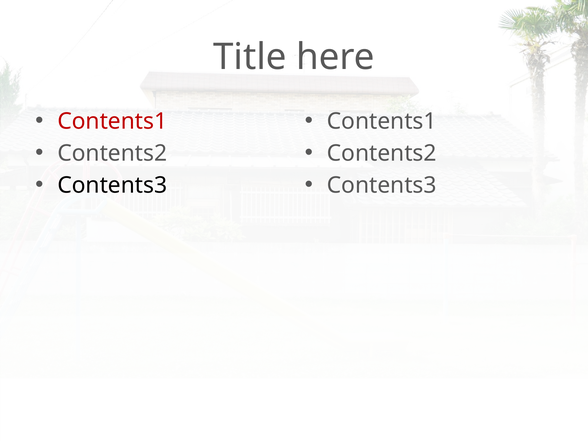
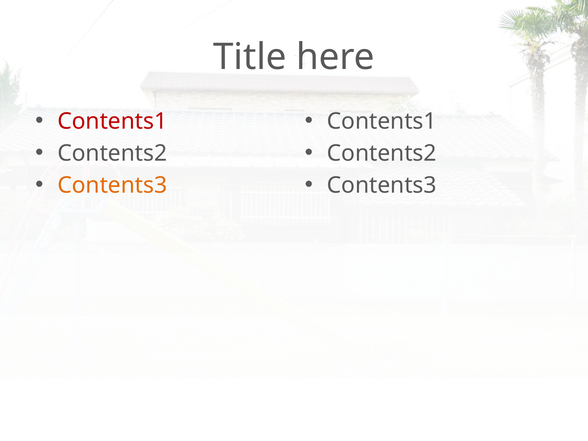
Contents3 colour: black -> orange (112, 185)
